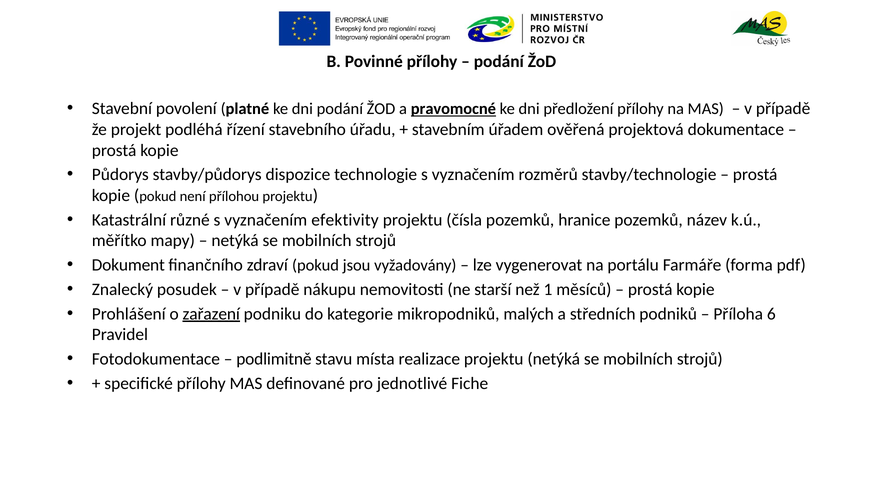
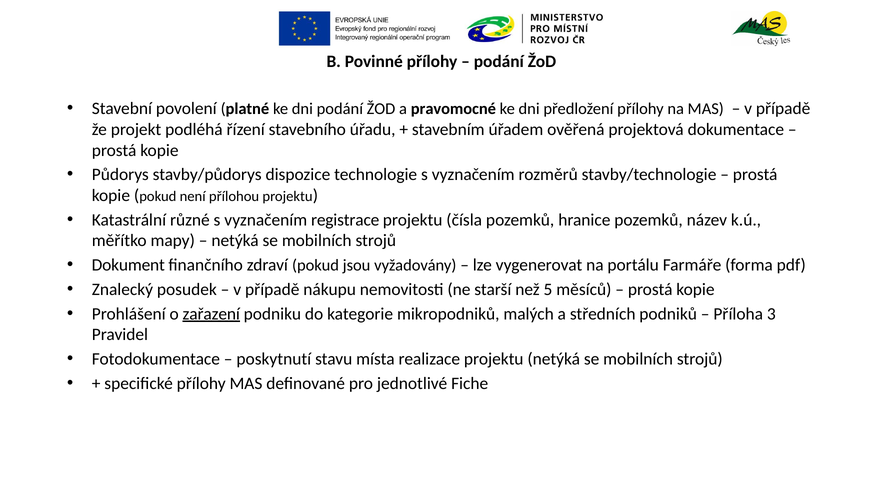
pravomocné underline: present -> none (453, 109)
efektivity: efektivity -> registrace (345, 220)
1: 1 -> 5 (548, 289)
6: 6 -> 3 (771, 314)
podlimitně: podlimitně -> poskytnutí (274, 359)
